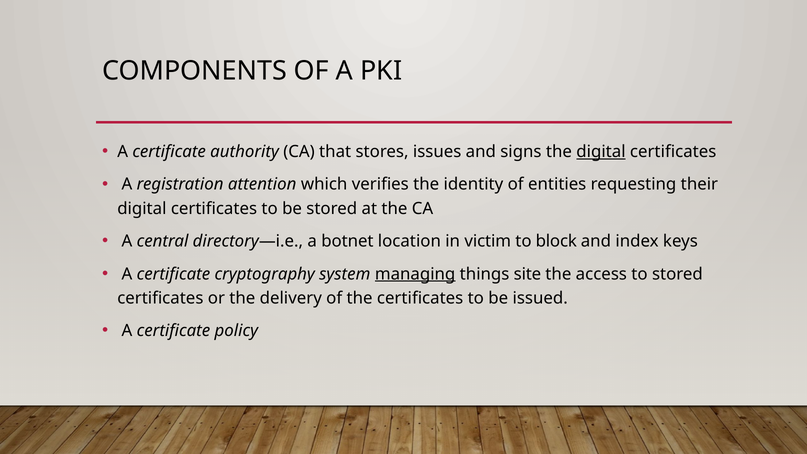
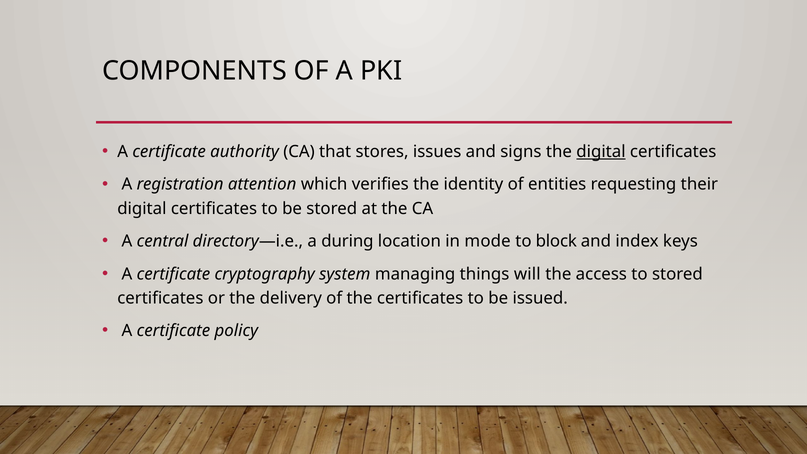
botnet: botnet -> during (347, 241)
victim: victim -> mode (488, 241)
managing underline: present -> none (415, 274)
site: site -> will (527, 274)
